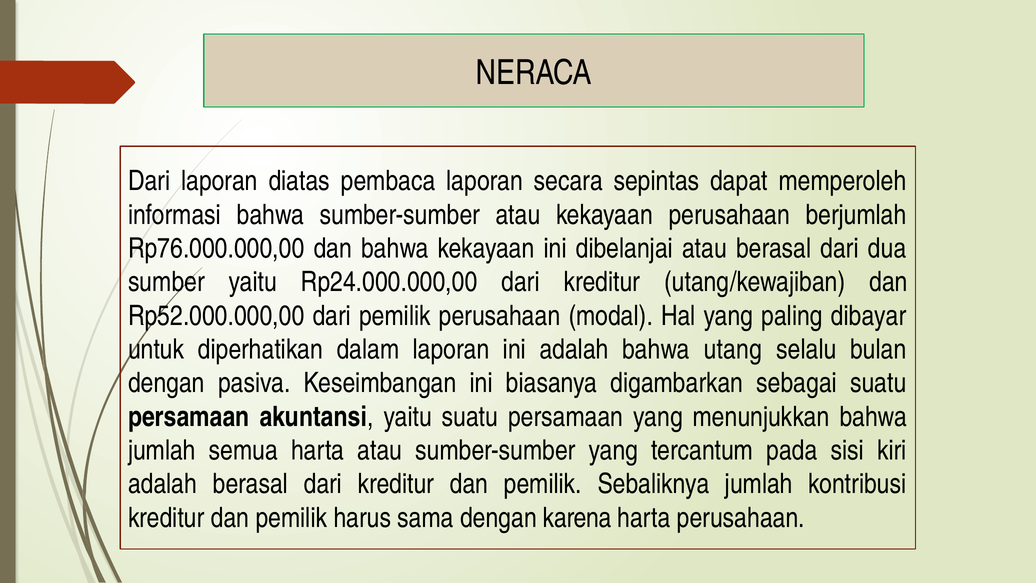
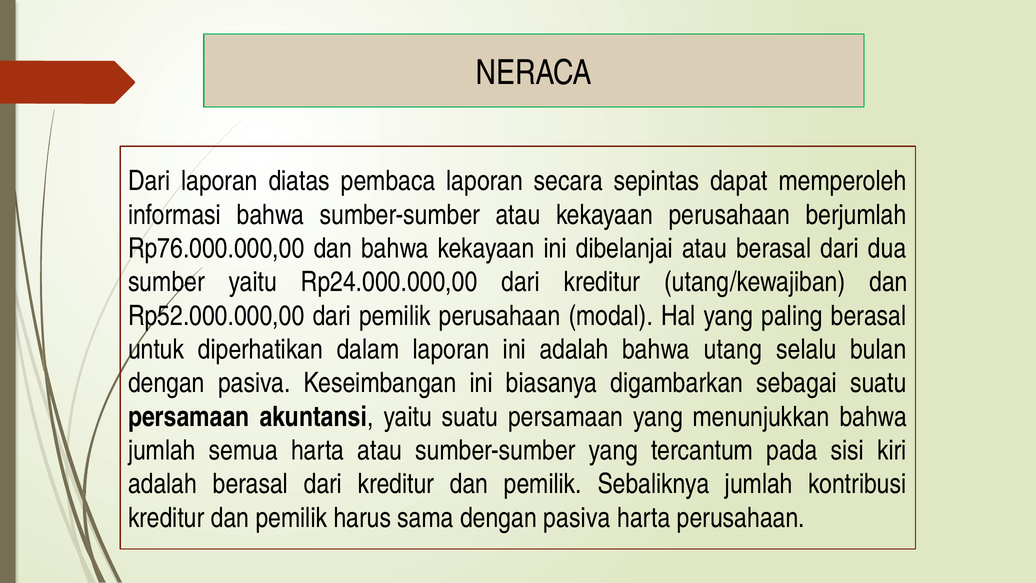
paling dibayar: dibayar -> berasal (869, 316)
sama dengan karena: karena -> pasiva (577, 518)
